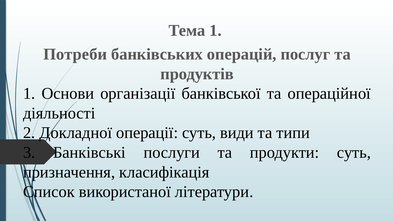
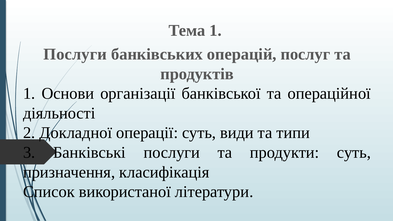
Потреби: Потреби -> Послуги (75, 54)
